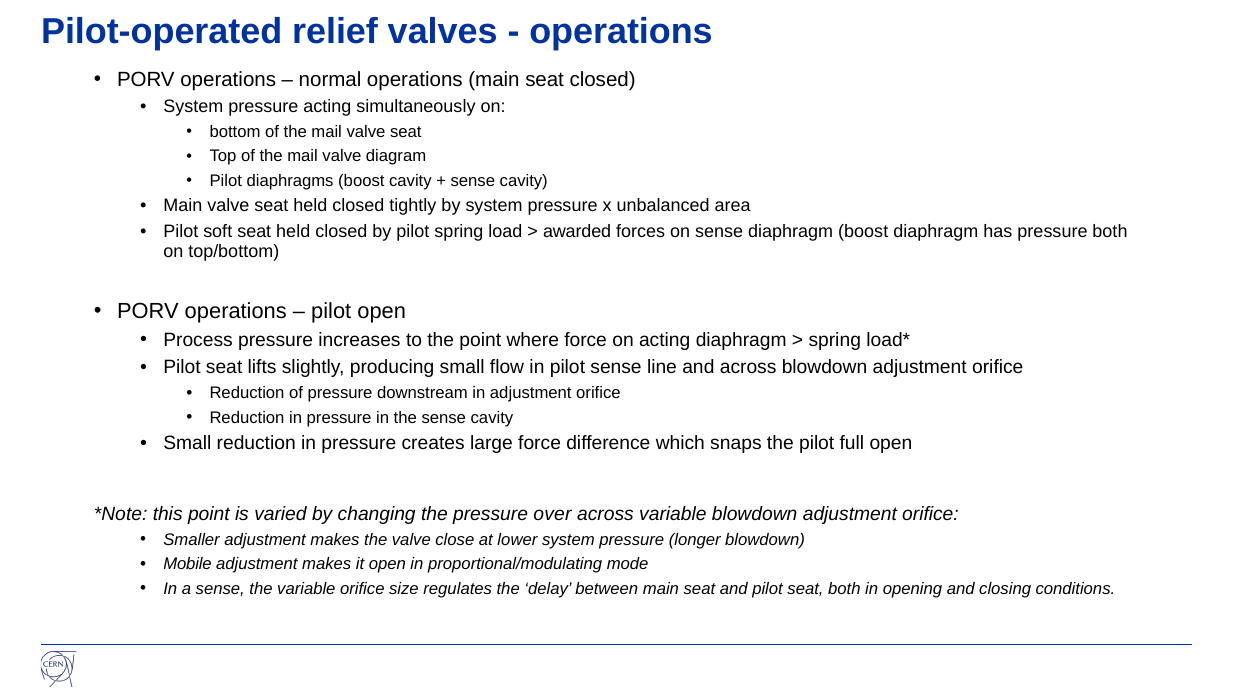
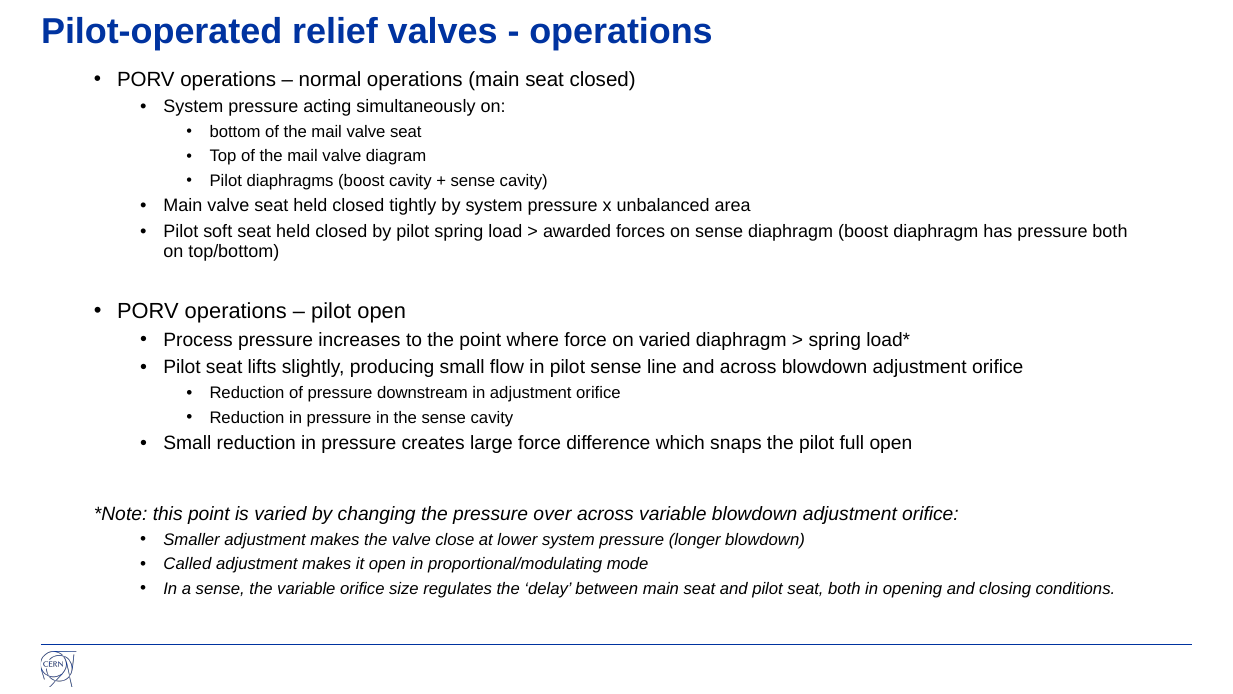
on acting: acting -> varied (665, 340)
Mobile: Mobile -> Called (187, 564)
